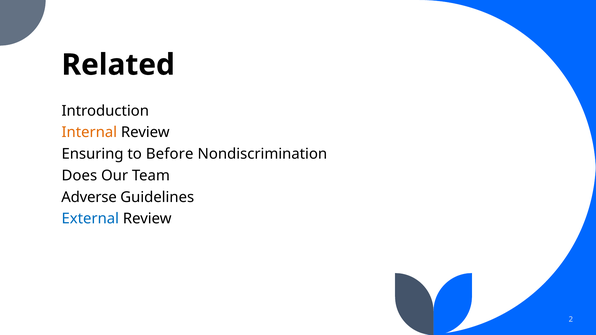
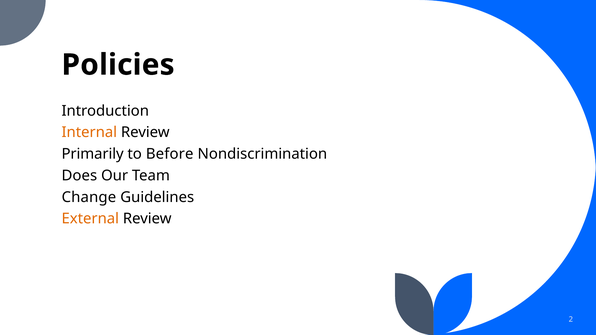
Related: Related -> Policies (118, 65)
Ensuring: Ensuring -> Primarily (93, 154)
Adverse: Adverse -> Change (89, 197)
External colour: blue -> orange (90, 219)
